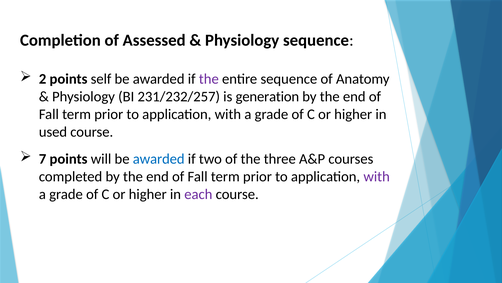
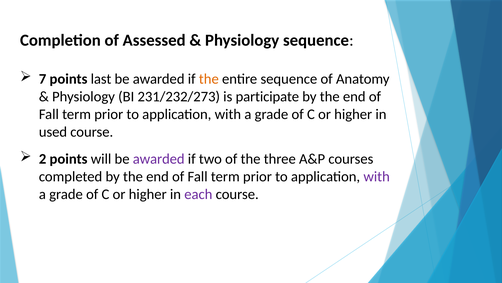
2: 2 -> 7 (43, 79)
self: self -> last (101, 79)
the colour: purple -> orange (209, 79)
231/232/257: 231/232/257 -> 231/232/273 (179, 96)
generation: generation -> participate (267, 96)
7: 7 -> 2 (43, 159)
awarded colour: blue -> purple (159, 159)
